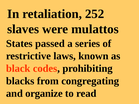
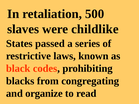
252: 252 -> 500 (95, 14)
mulattos: mulattos -> childlike (95, 29)
